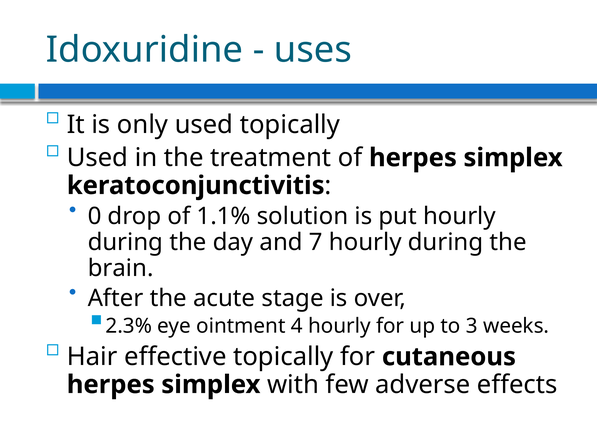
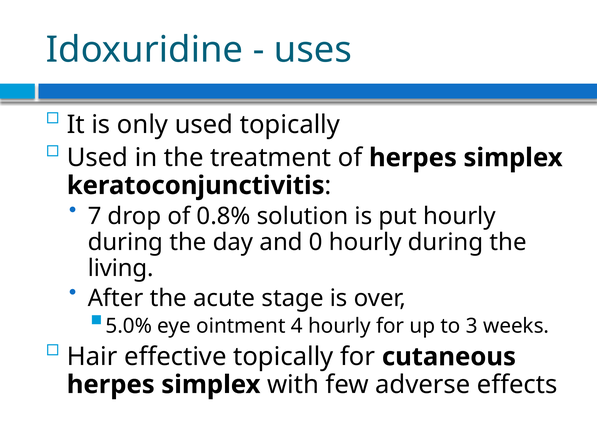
0: 0 -> 7 (95, 216)
1.1%: 1.1% -> 0.8% (224, 216)
7: 7 -> 0 (316, 242)
brain: brain -> living (121, 268)
2.3%: 2.3% -> 5.0% (129, 326)
